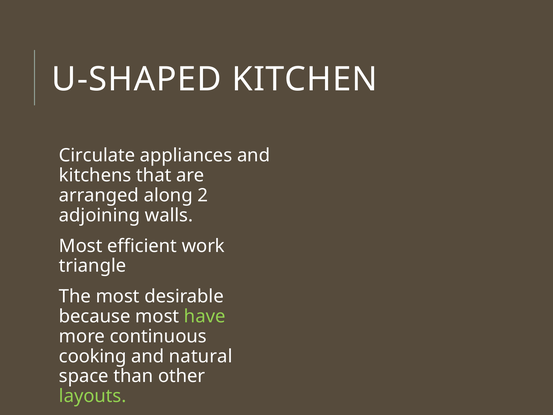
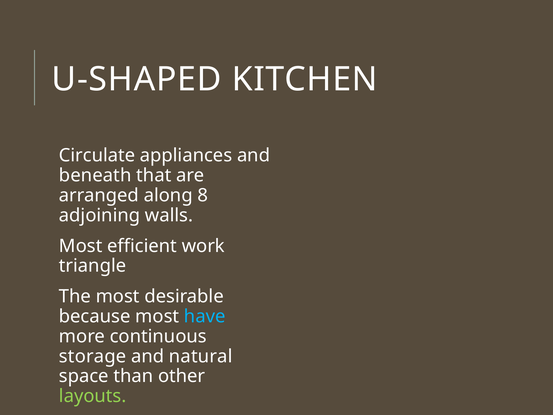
kitchens: kitchens -> beneath (95, 175)
2: 2 -> 8 (203, 195)
have colour: light green -> light blue (205, 316)
cooking: cooking -> storage (93, 356)
